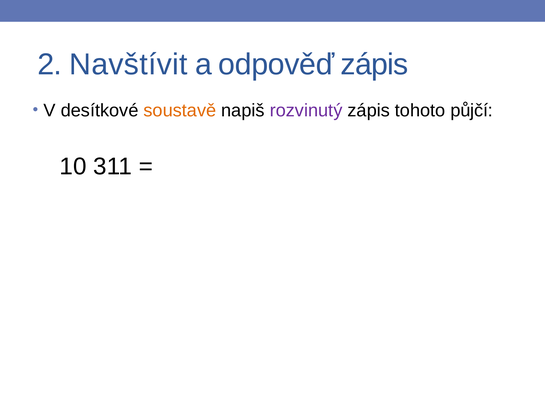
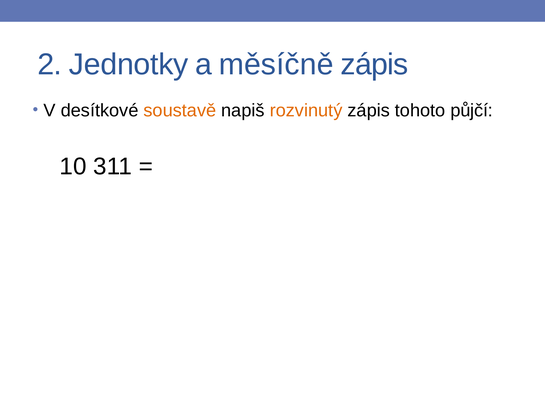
Navštívit: Navštívit -> Jednotky (129, 64)
odpověď: odpověď -> měsíčně (276, 64)
rozvinutý colour: purple -> orange (306, 110)
